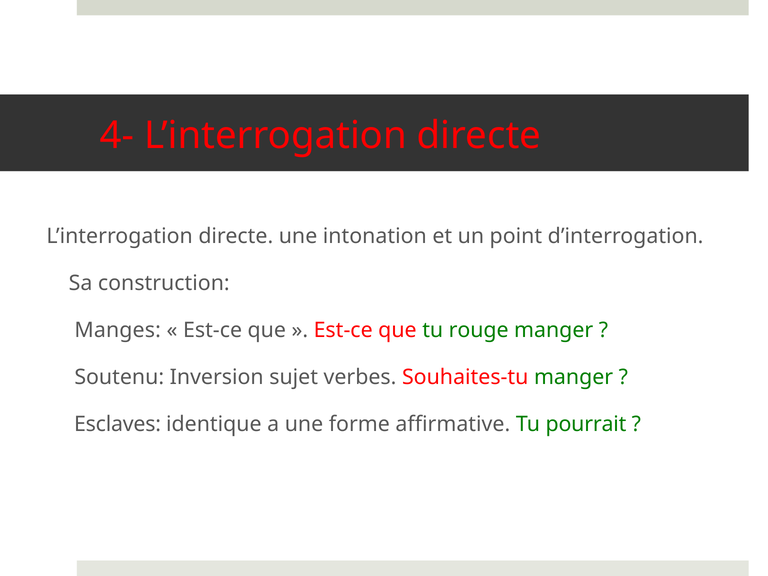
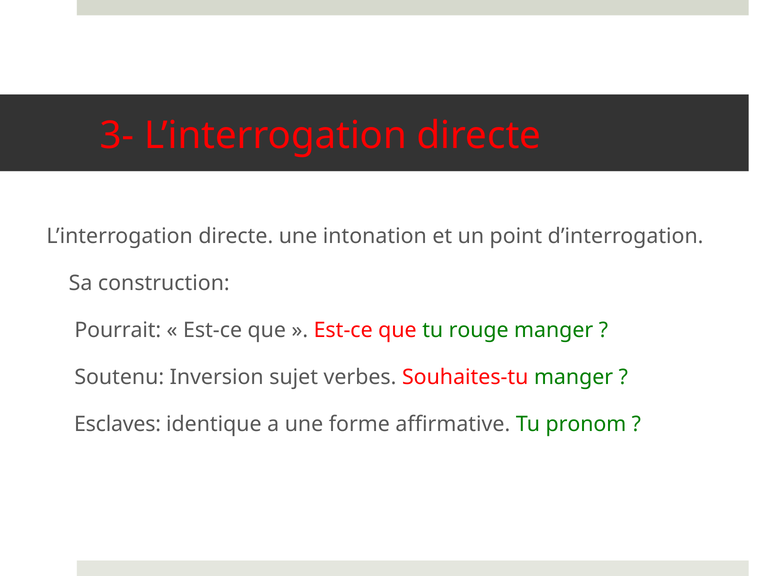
4-: 4- -> 3- (117, 135)
Manges: Manges -> Pourrait (118, 330)
pourrait: pourrait -> pronom (586, 424)
